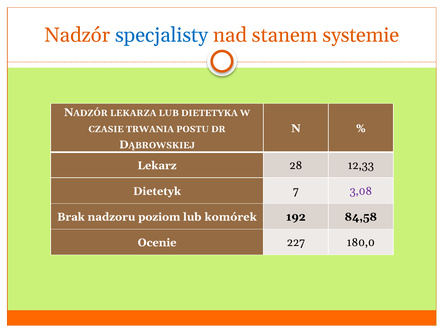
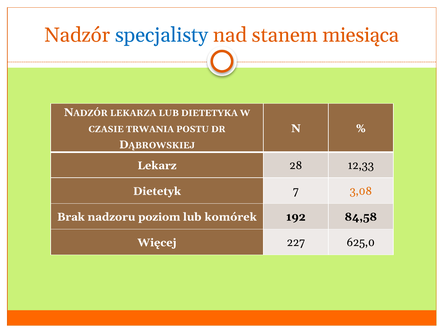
systemie: systemie -> miesiąca (361, 35)
3,08 colour: purple -> orange (361, 191)
Ocenie: Ocenie -> Więcej (157, 243)
180,0: 180,0 -> 625,0 (361, 243)
